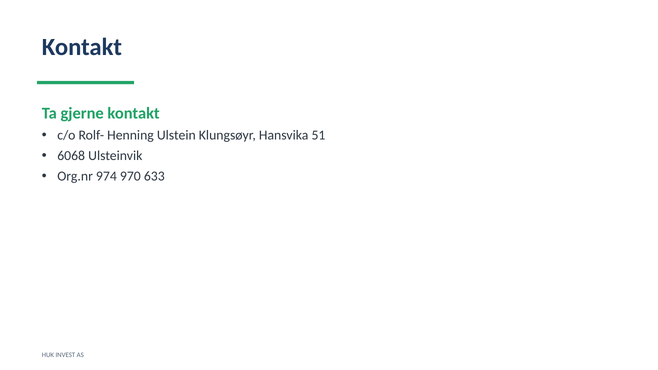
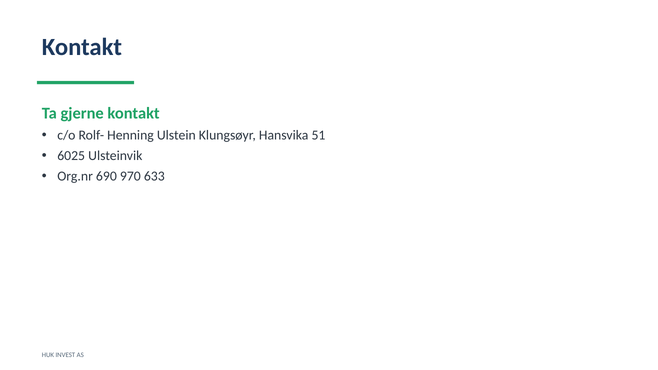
6068: 6068 -> 6025 (71, 156)
974: 974 -> 690 (106, 176)
